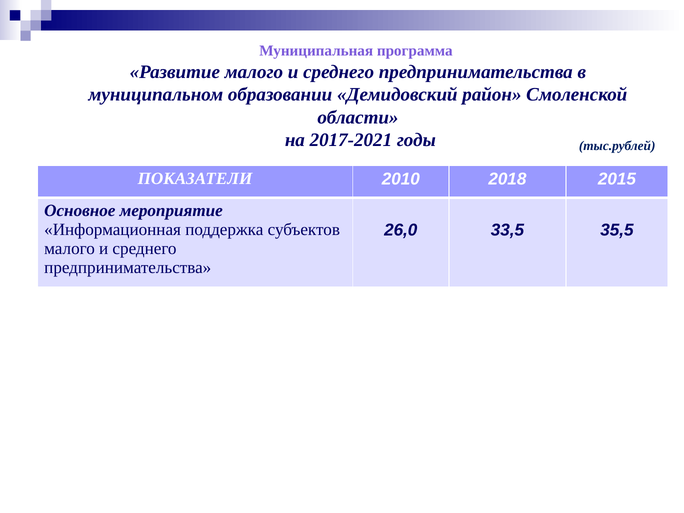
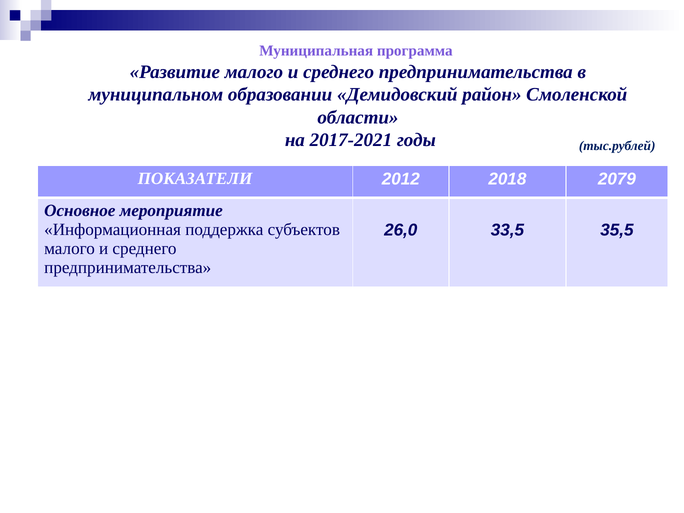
2010: 2010 -> 2012 (401, 179)
2015: 2015 -> 2079 (617, 179)
